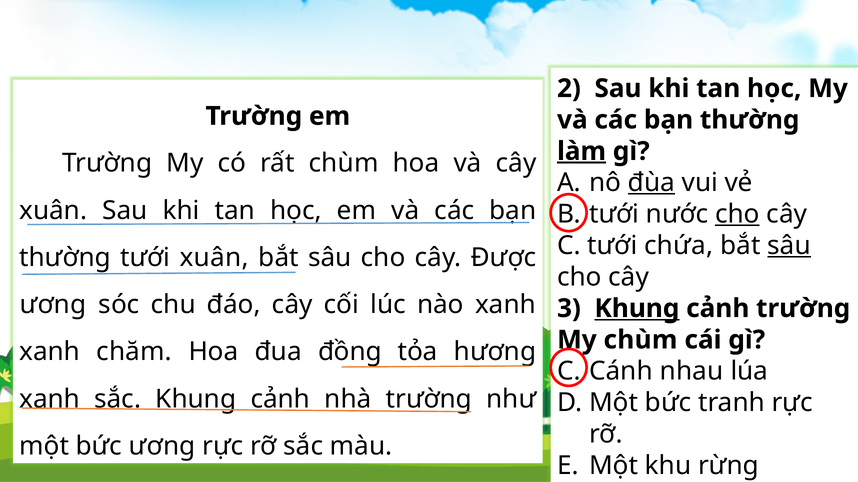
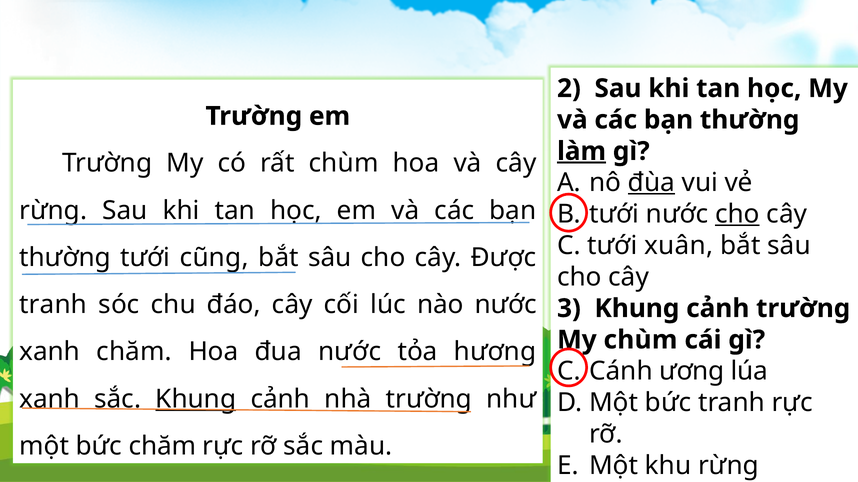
xuân: xuân -> rừng (53, 211)
chứa: chứa -> xuân (679, 246)
sâu underline: present -> none (789, 246)
tưới xuân: xuân -> cũng (214, 258)
ương: ương -> tranh (53, 305)
nào xanh: xanh -> nước (506, 305)
Khung underline: present -> none (637, 309)
đua đồng: đồng -> nước (350, 352)
nhau: nhau -> ương (692, 372)
Khung underline: none -> present (196, 399)
bức ương: ương -> chăm (162, 447)
